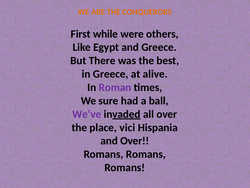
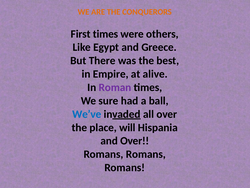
First while: while -> times (106, 34)
in Greece: Greece -> Empire (111, 74)
We’ve colour: purple -> blue (87, 114)
vici: vici -> will (127, 127)
